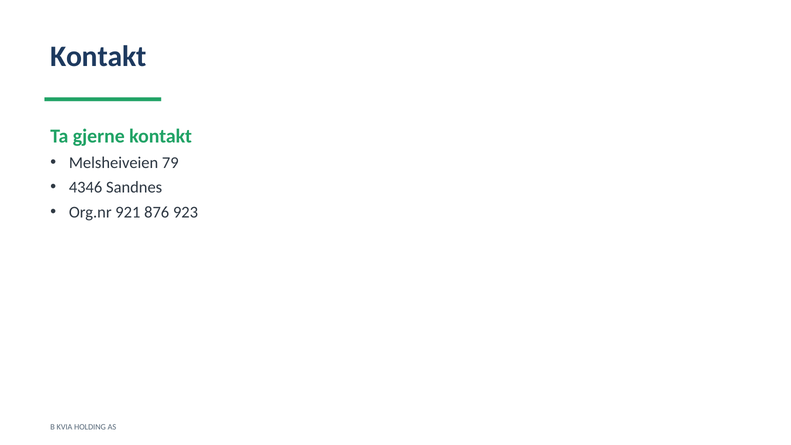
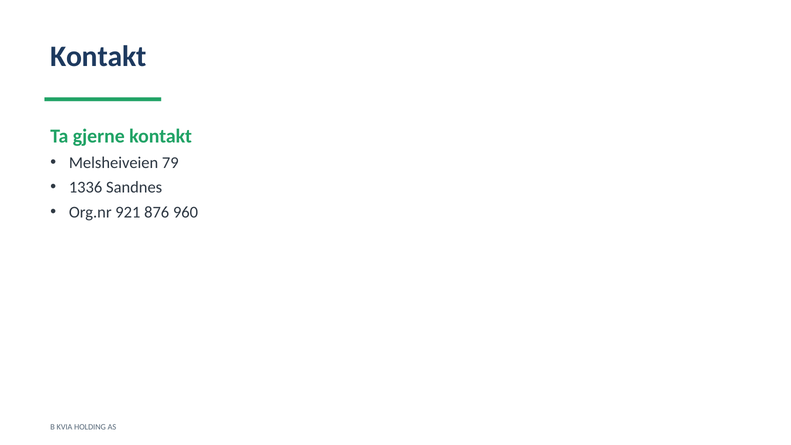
4346: 4346 -> 1336 (86, 187)
923: 923 -> 960 (186, 212)
